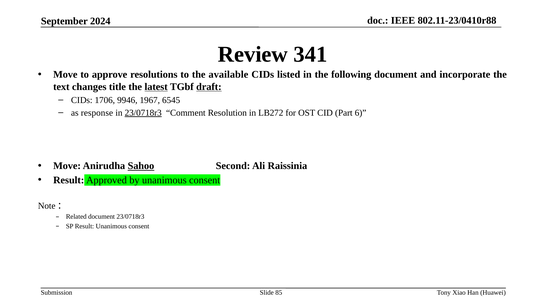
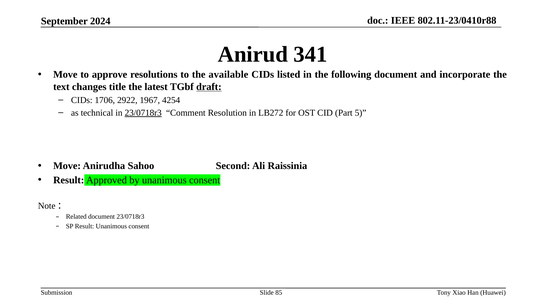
Review: Review -> Anirud (253, 54)
latest underline: present -> none (156, 87)
9946: 9946 -> 2922 (127, 100)
6545: 6545 -> 4254 (171, 100)
response: response -> technical (97, 113)
6: 6 -> 5 (361, 113)
Sahoo underline: present -> none (141, 166)
